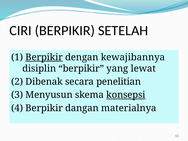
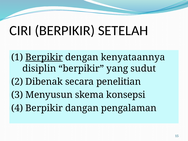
kewajibannya: kewajibannya -> kenyataannya (133, 57)
lewat: lewat -> sudut (143, 69)
konsepsi underline: present -> none (126, 95)
materialnya: materialnya -> pengalaman (129, 108)
